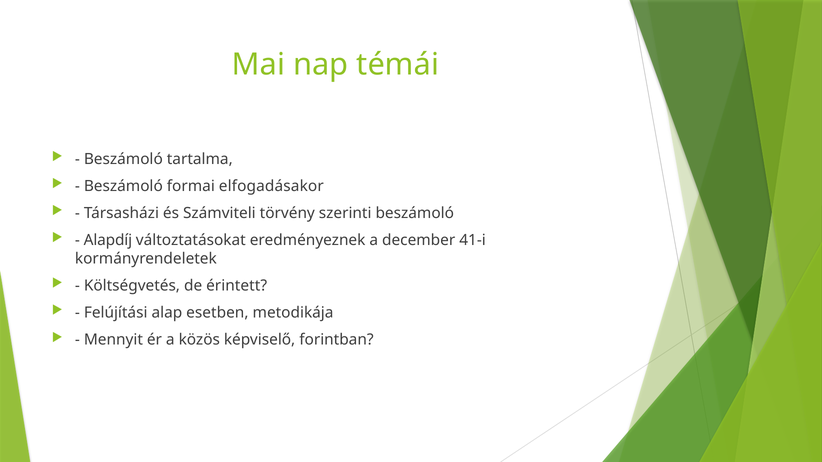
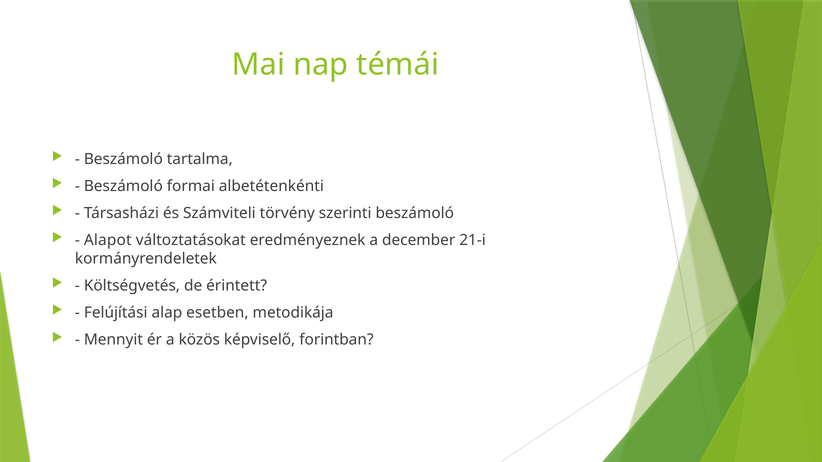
elfogadásakor: elfogadásakor -> albetétenkénti (271, 186)
Alapdíj: Alapdíj -> Alapot (108, 240)
41-i: 41-i -> 21-i (473, 240)
